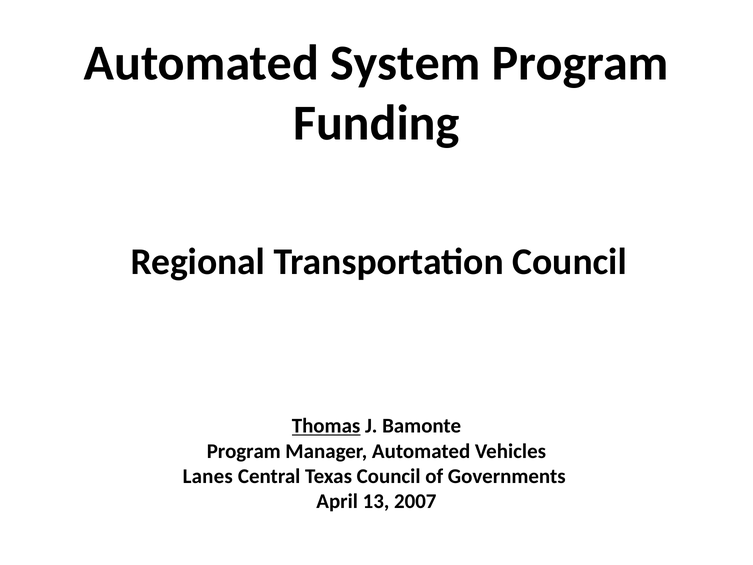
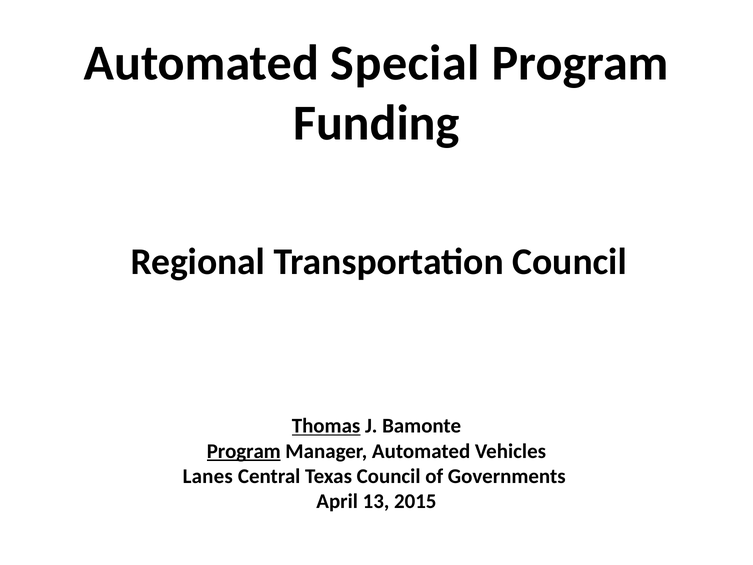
System: System -> Special (405, 63)
Program underline: none -> present (244, 451)
2007: 2007 -> 2015 (415, 501)
